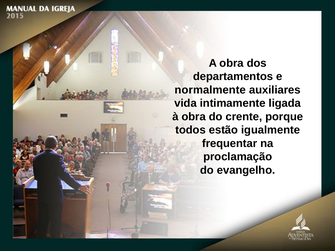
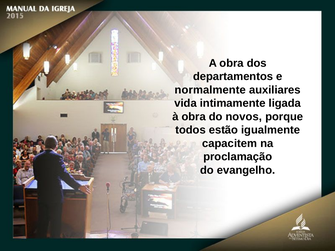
crente: crente -> novos (244, 117)
frequentar: frequentar -> capacitem (230, 144)
